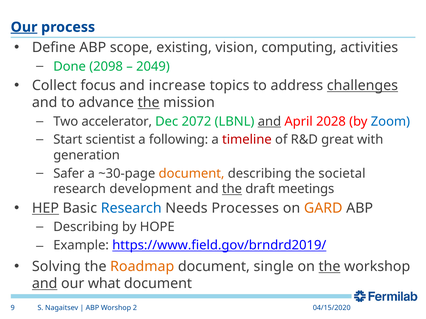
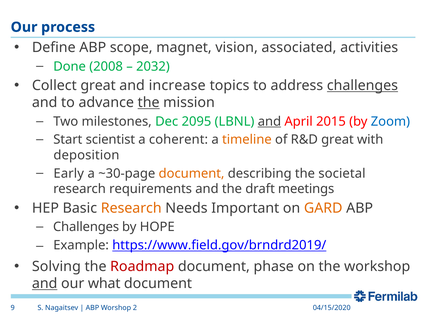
Our underline: present -> none (24, 27)
existing: existing -> magnet (184, 48)
computing: computing -> associated (299, 48)
2098: 2098 -> 2008 (106, 66)
2049: 2049 -> 2032 (153, 66)
Collect focus: focus -> great (98, 86)
accelerator: accelerator -> milestones (117, 122)
2072: 2072 -> 2095 (196, 122)
2028: 2028 -> 2015 (331, 122)
following: following -> coherent (179, 140)
timeline colour: red -> orange (247, 140)
generation: generation -> deposition (86, 155)
Safer: Safer -> Early (69, 174)
development: development -> requirements (151, 189)
the underline: present -> none (232, 189)
HEP underline: present -> none (45, 209)
Research colour: blue -> orange (131, 209)
Processes: Processes -> Important (245, 209)
Describing: Describing -> Challenges (86, 227)
Roadmap colour: orange -> red (142, 267)
single: single -> phase (274, 267)
the underline: present -> none (329, 267)
